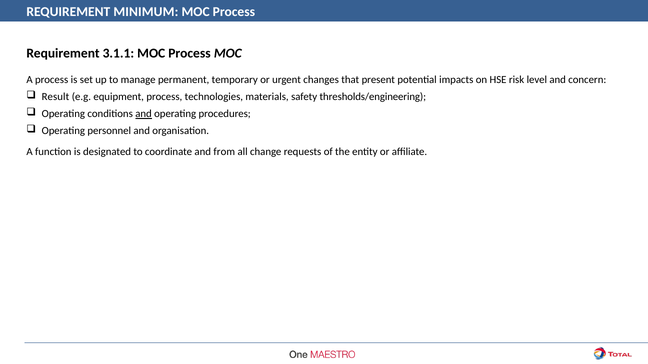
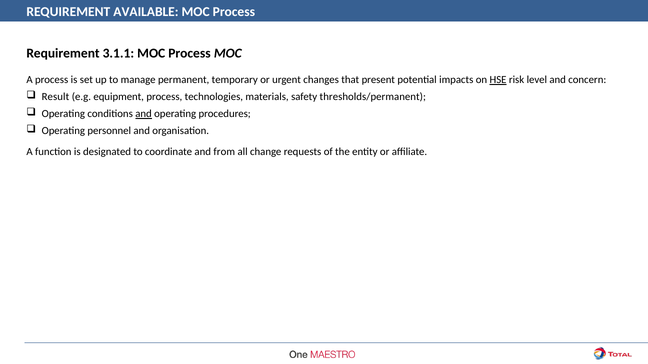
MINIMUM: MINIMUM -> AVAILABLE (146, 12)
HSE underline: none -> present (498, 80)
thresholds/engineering: thresholds/engineering -> thresholds/permanent (373, 97)
